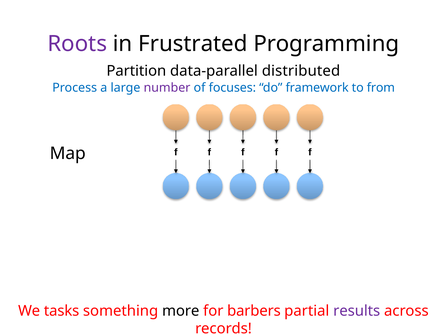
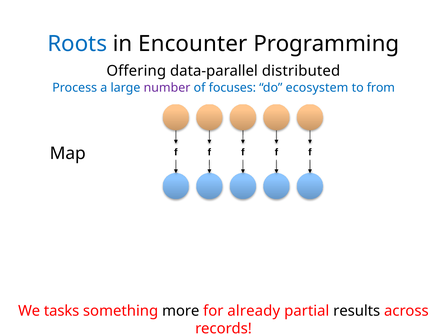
Roots colour: purple -> blue (77, 44)
Frustrated: Frustrated -> Encounter (193, 44)
Partition: Partition -> Offering (136, 71)
framework: framework -> ecosystem (317, 88)
barbers: barbers -> already (254, 311)
results colour: purple -> black (357, 311)
